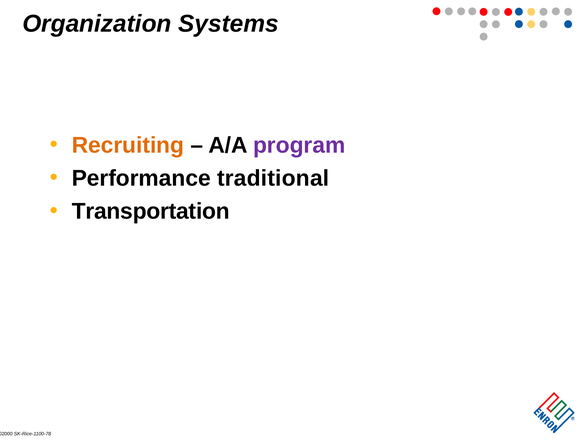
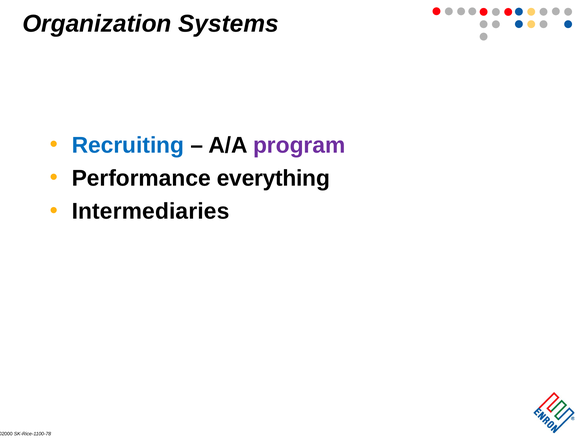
Recruiting colour: orange -> blue (128, 145)
traditional: traditional -> everything (273, 178)
Transportation: Transportation -> Intermediaries (151, 211)
